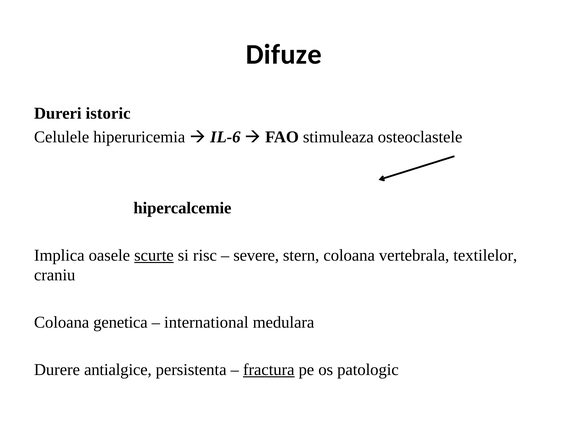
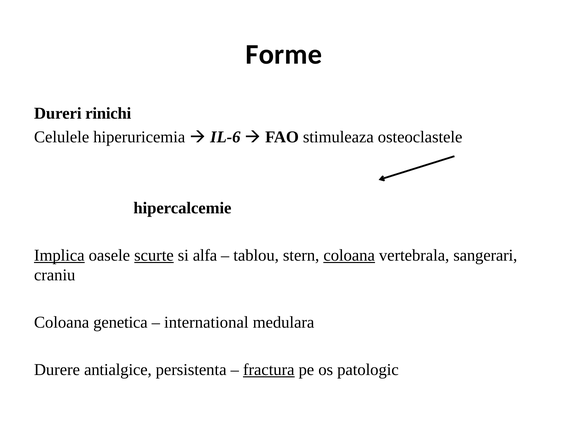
Difuze: Difuze -> Forme (284, 55)
istoric: istoric -> rinichi (108, 113)
Implica underline: none -> present (59, 255)
risc: risc -> alfa (205, 255)
severe: severe -> tablou (256, 255)
coloana underline: none -> present (349, 255)
textilelor: textilelor -> sangerari (485, 255)
